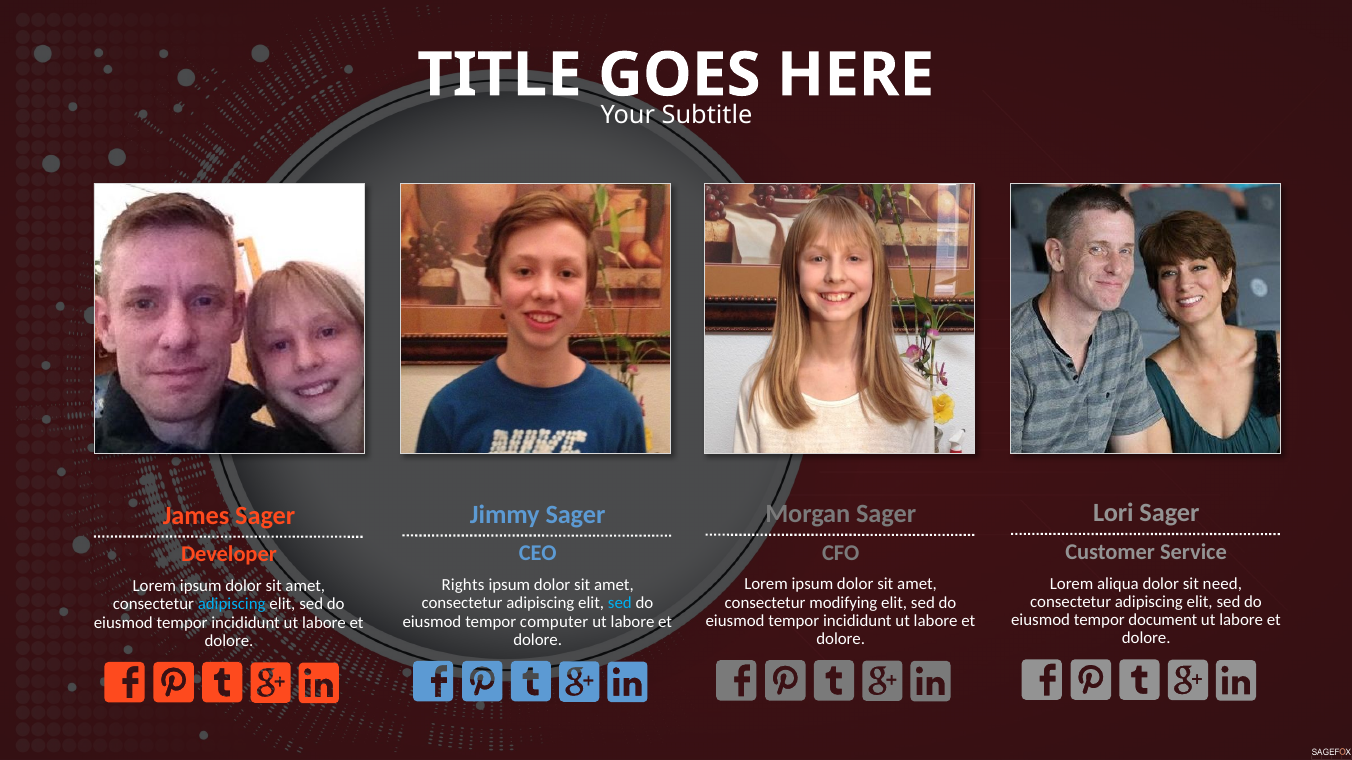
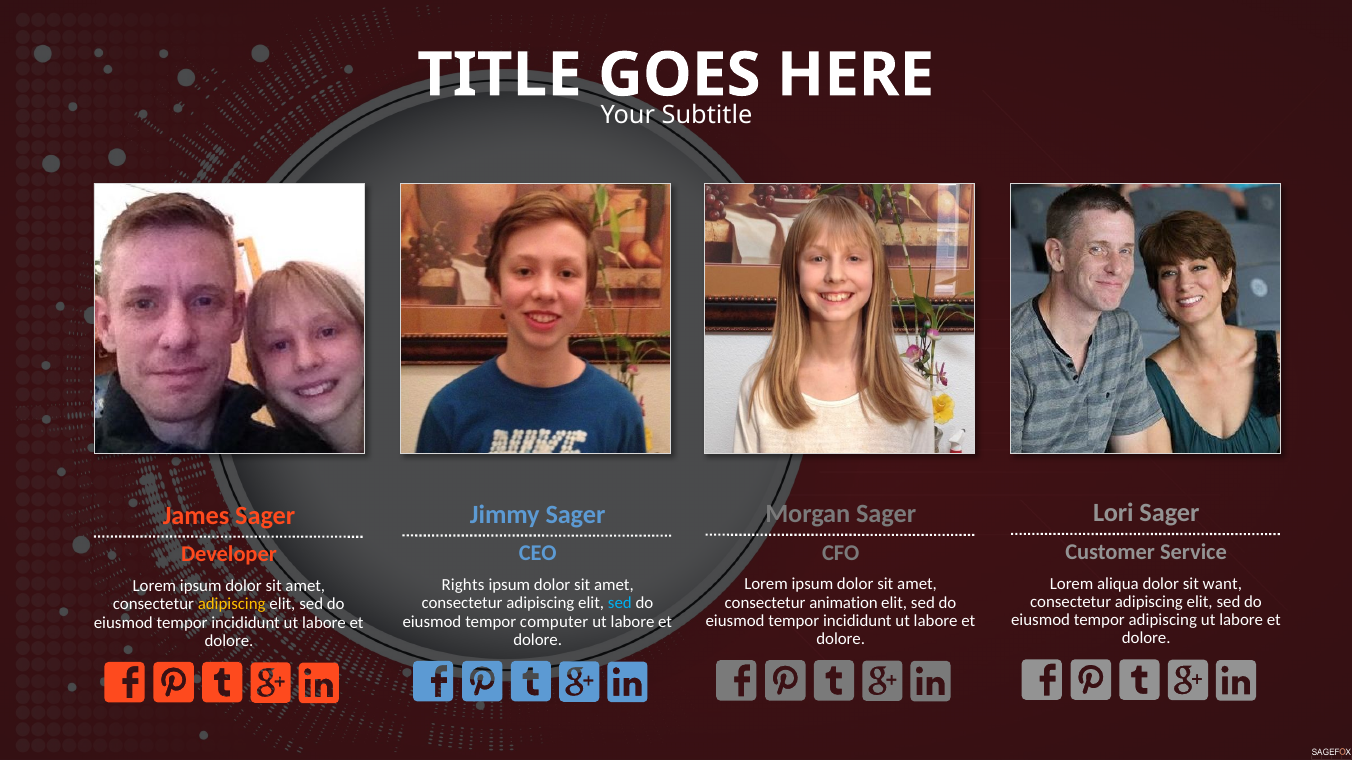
need: need -> want (1222, 584)
modifying: modifying -> animation (843, 603)
adipiscing colour: light blue -> yellow (232, 605)
tempor document: document -> adipiscing (1163, 620)
